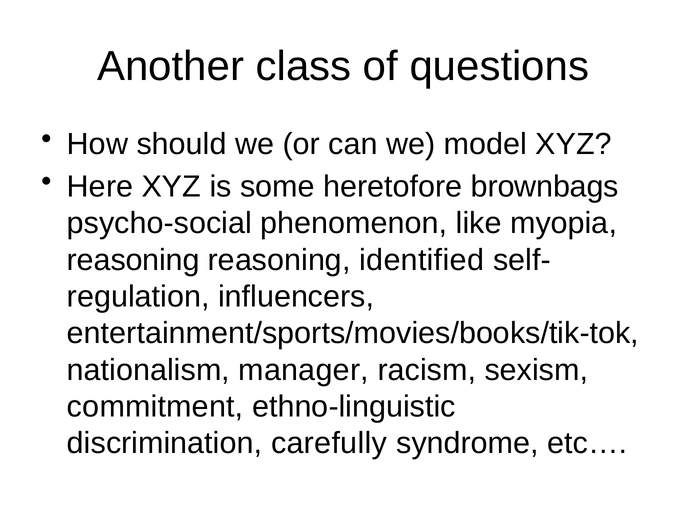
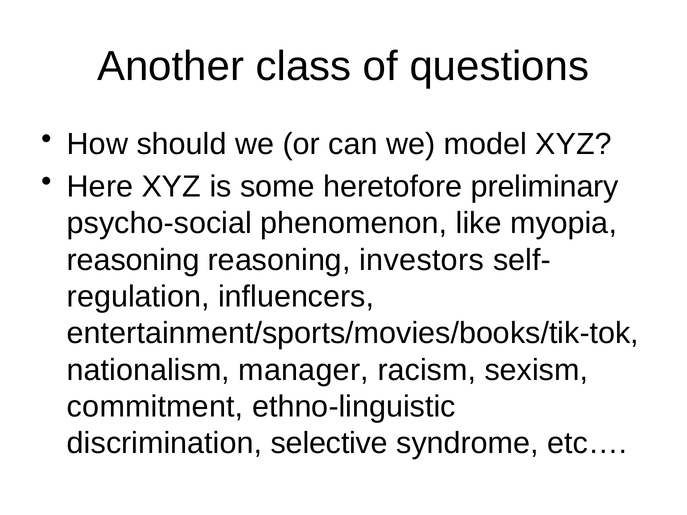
brownbags: brownbags -> preliminary (545, 187)
identified: identified -> investors (422, 260)
carefully: carefully -> selective (329, 443)
